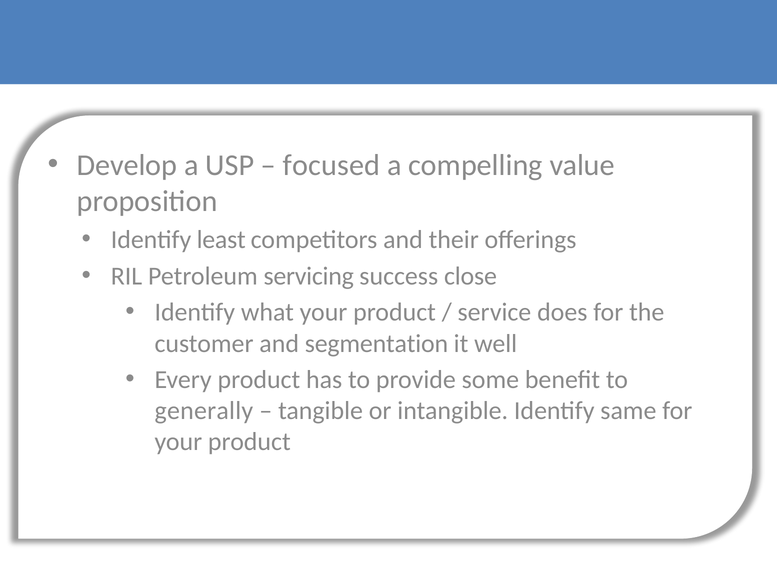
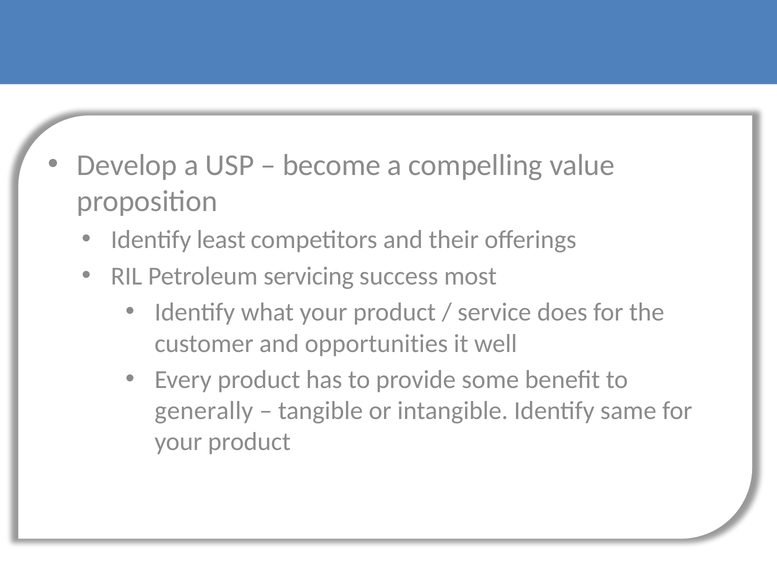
focused: focused -> become (332, 165)
close: close -> most (470, 276)
segmentation: segmentation -> opportunities (376, 343)
